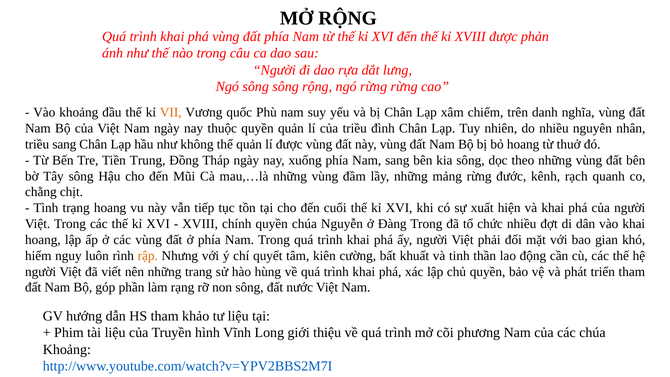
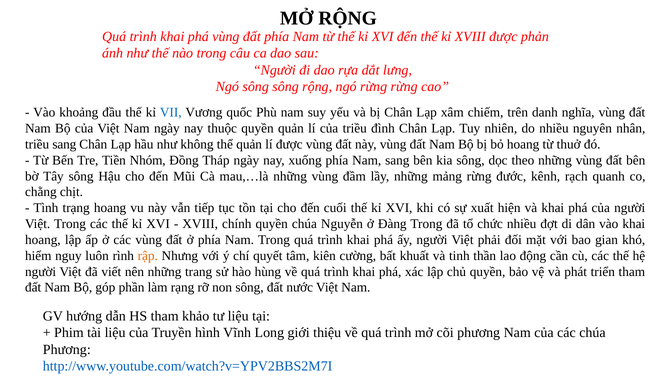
VII colour: orange -> blue (171, 113)
Trung: Trung -> Nhóm (148, 160)
Khoảng: Khoảng -> Phương (67, 349)
